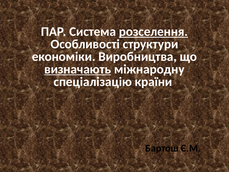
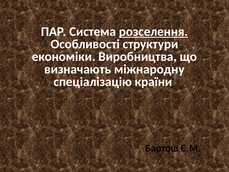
визначають underline: present -> none (78, 69)
